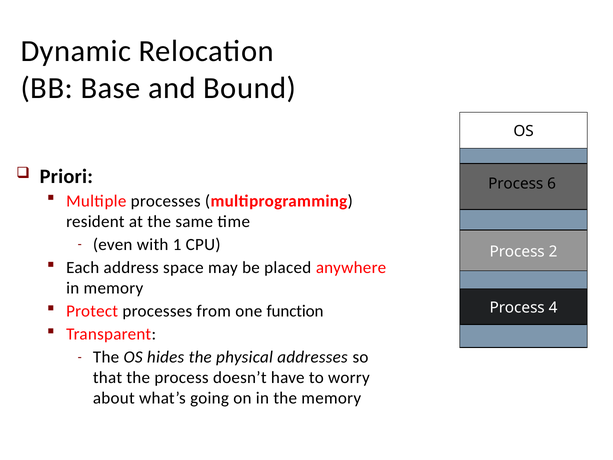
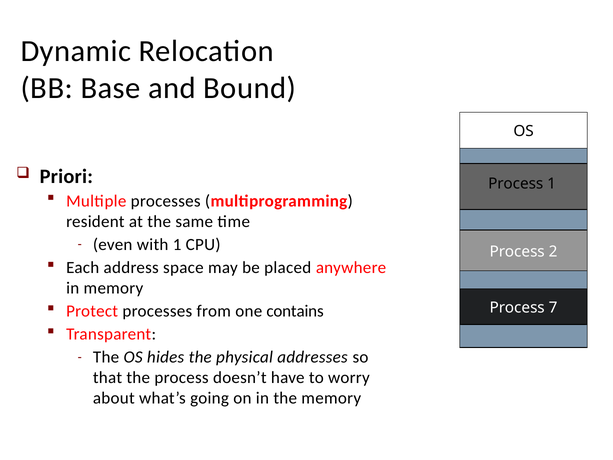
Process 6: 6 -> 1 (552, 184)
function: function -> contains (295, 311)
4: 4 -> 7 (553, 308)
